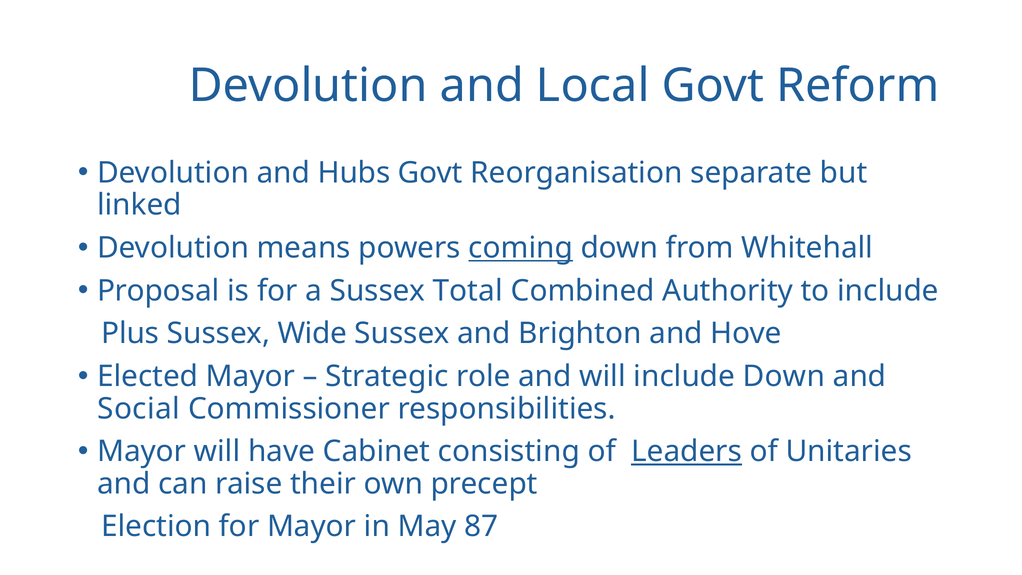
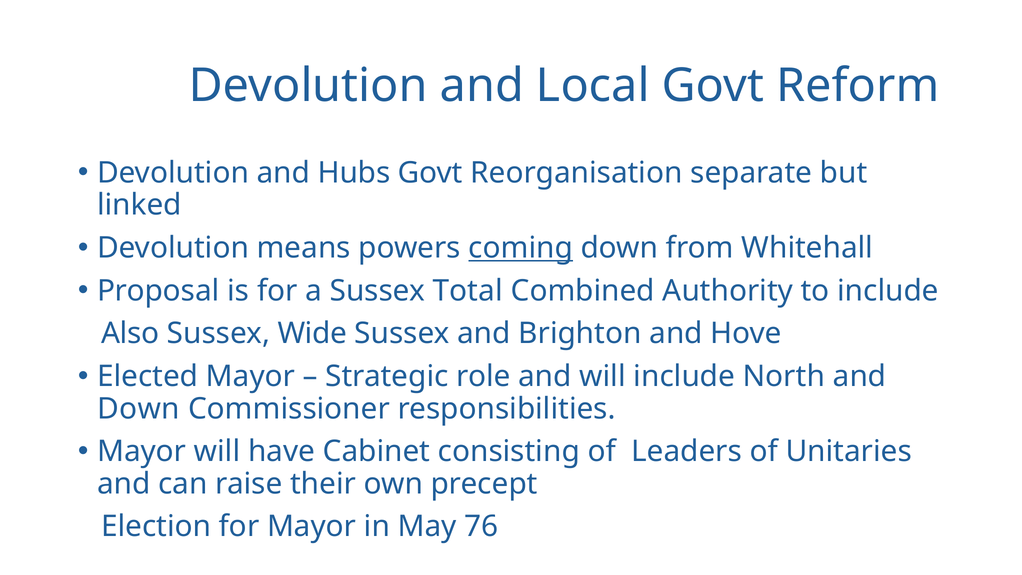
Plus: Plus -> Also (130, 334)
include Down: Down -> North (784, 376)
Social: Social -> Down (139, 409)
Leaders underline: present -> none (687, 451)
87: 87 -> 76 (481, 526)
